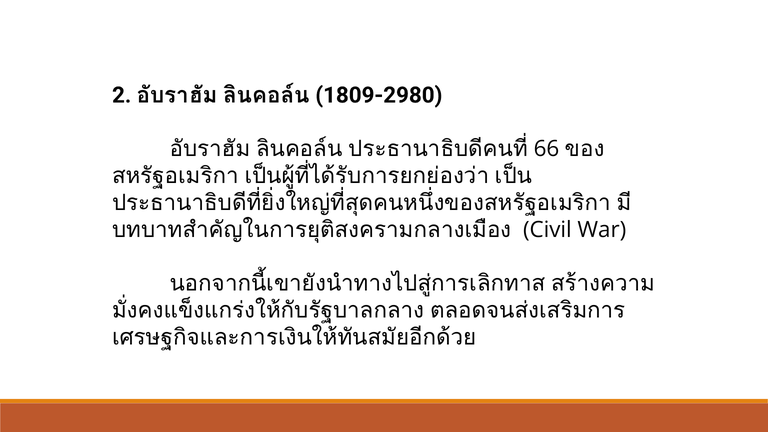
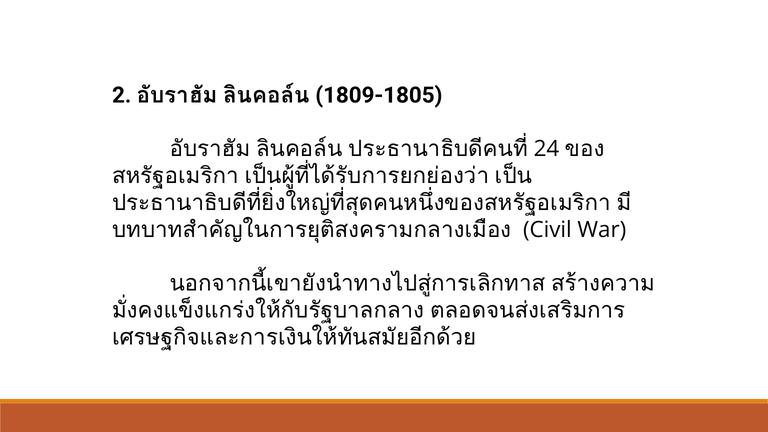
1809-2980: 1809-2980 -> 1809-1805 (379, 95)
66: 66 -> 24 (546, 149)
